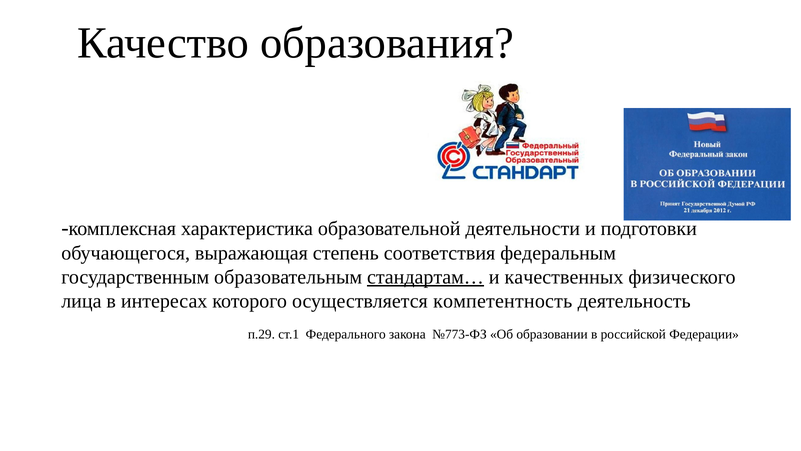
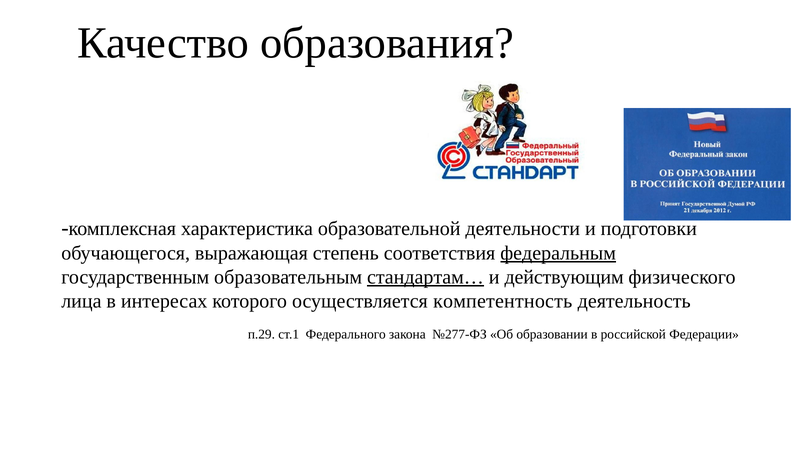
федеральным underline: none -> present (558, 253)
качественных: качественных -> действующим (564, 277)
№773-ФЗ: №773-ФЗ -> №277-ФЗ (459, 334)
